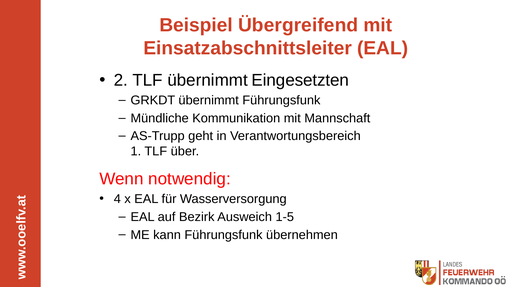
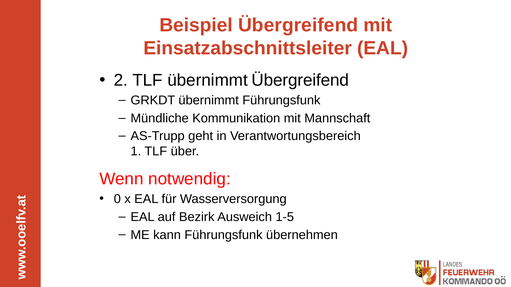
übernimmt Eingesetzten: Eingesetzten -> Übergreifend (300, 80)
4: 4 -> 0 (117, 199)
